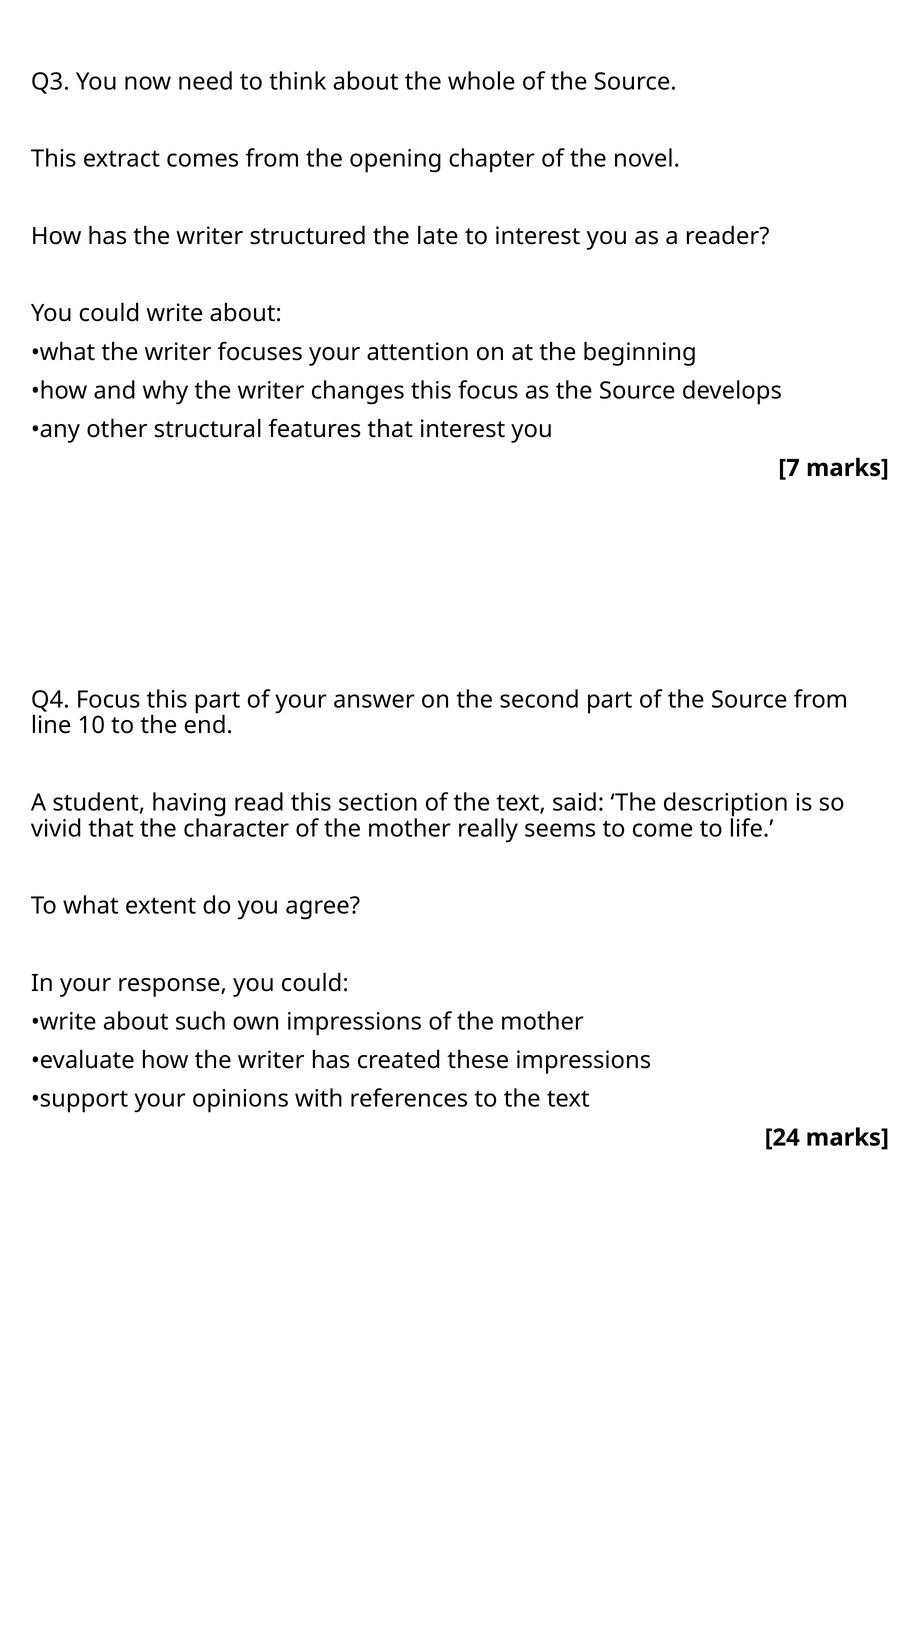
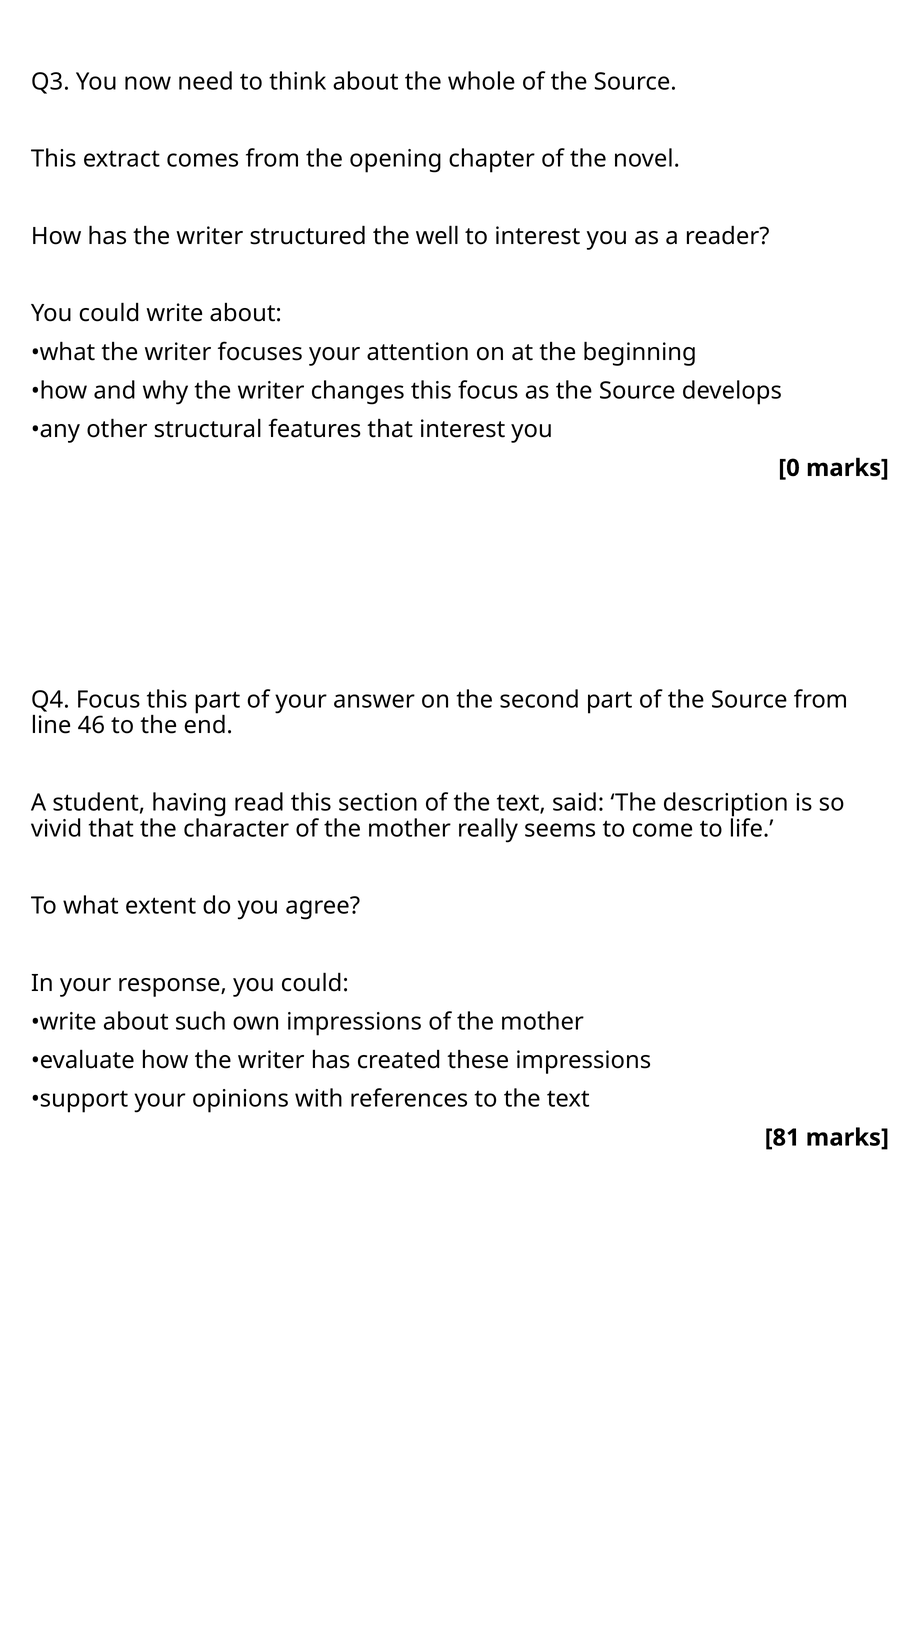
late: late -> well (438, 236)
7: 7 -> 0 (789, 468)
10: 10 -> 46 (91, 725)
24: 24 -> 81 (782, 1137)
